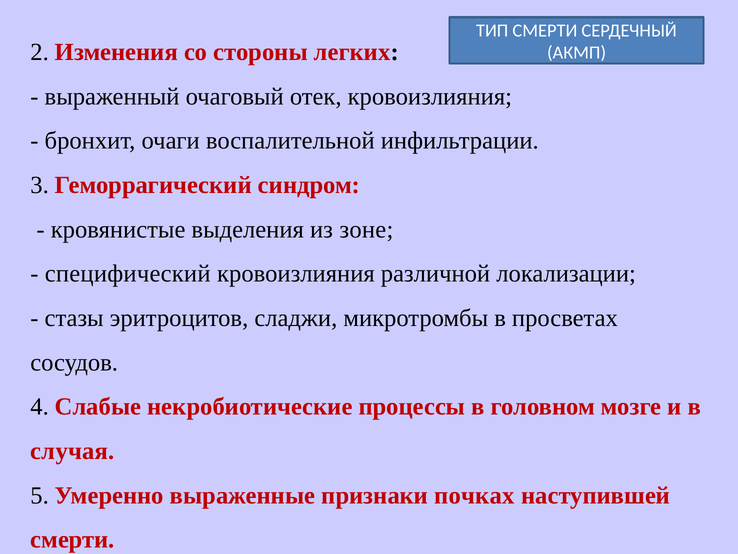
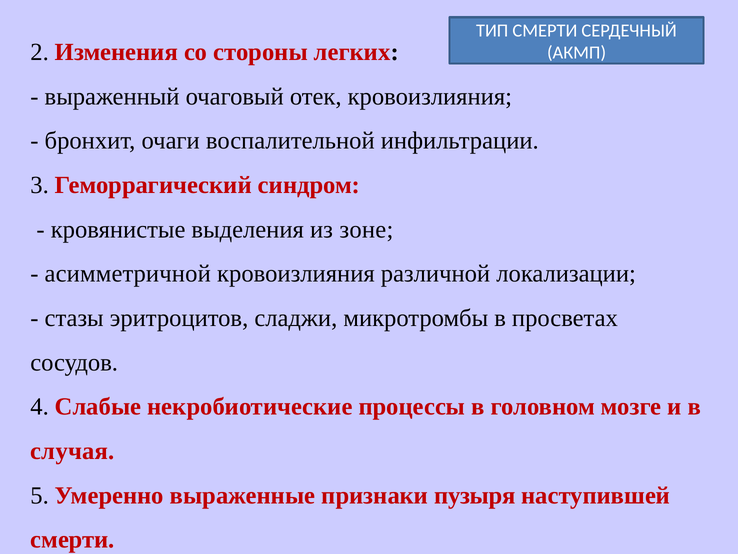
специфический: специфический -> асимметричной (128, 274)
почках: почках -> пузыря (475, 495)
